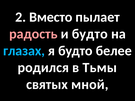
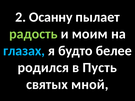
Вместо: Вместо -> Осанну (51, 17)
радость colour: pink -> light green (33, 34)
и будто: будто -> моим (90, 34)
Тьмы: Тьмы -> Пусть (100, 68)
